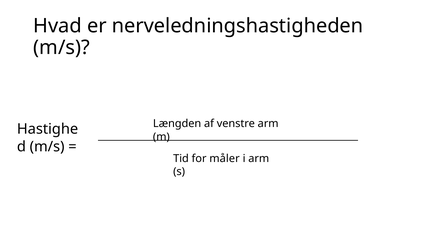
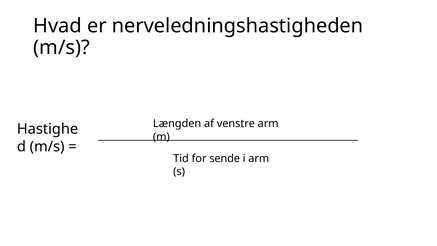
måler: måler -> sende (225, 158)
